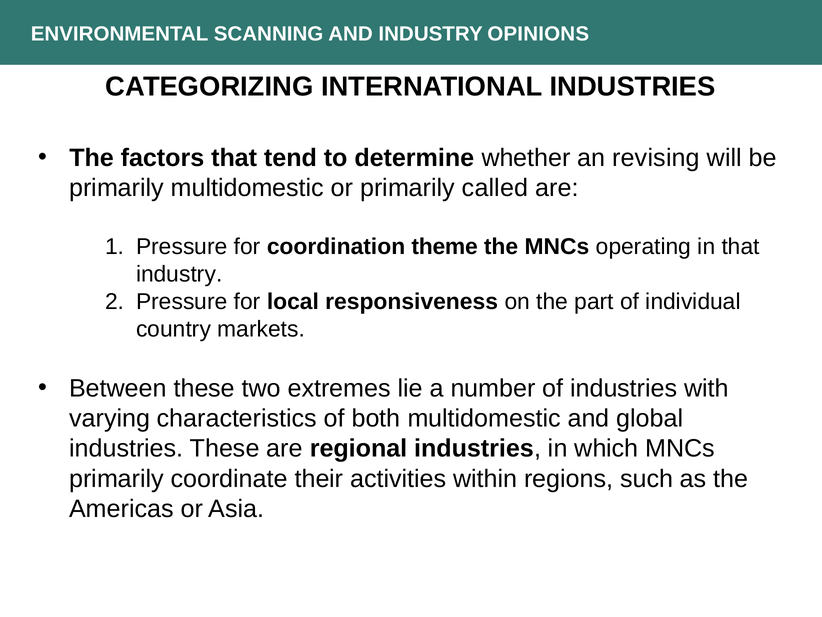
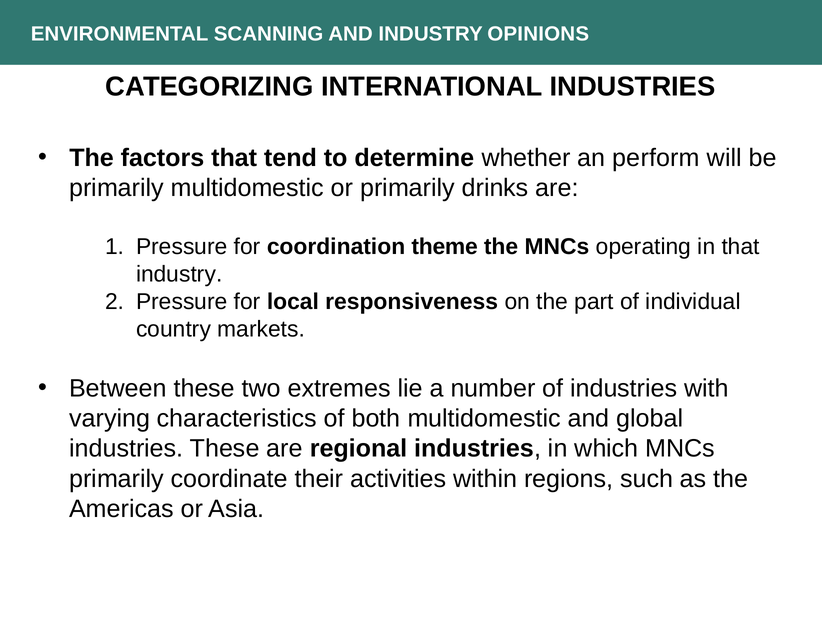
revising: revising -> perform (656, 158)
called: called -> drinks (495, 188)
